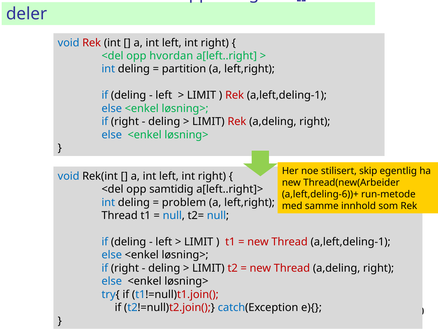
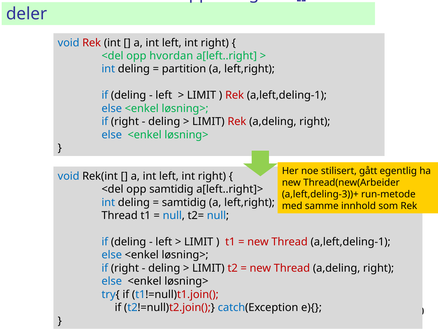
skip: skip -> gått (368, 171)
a,left,deling-6))+: a,left,deling-6))+ -> a,left,deling-3))+ (320, 194)
problem: problem -> samtidig (184, 202)
